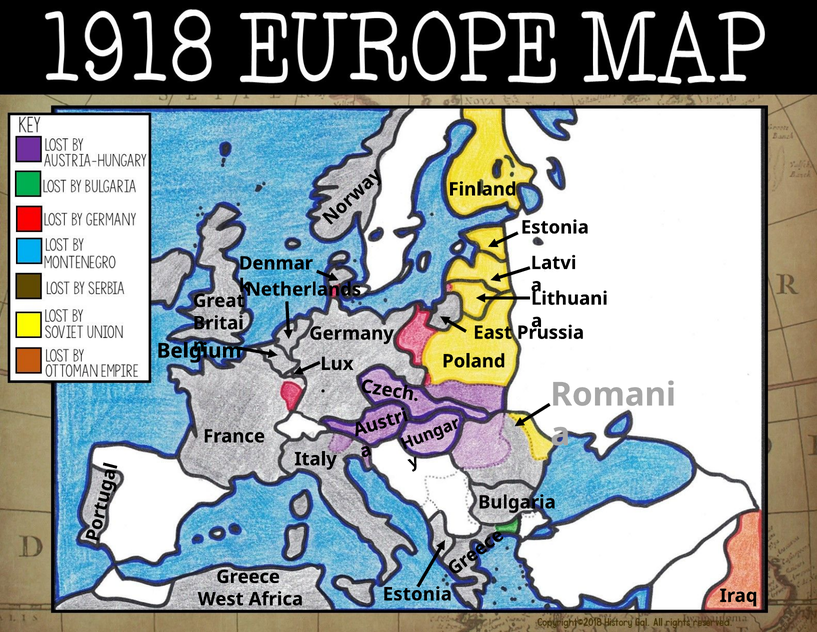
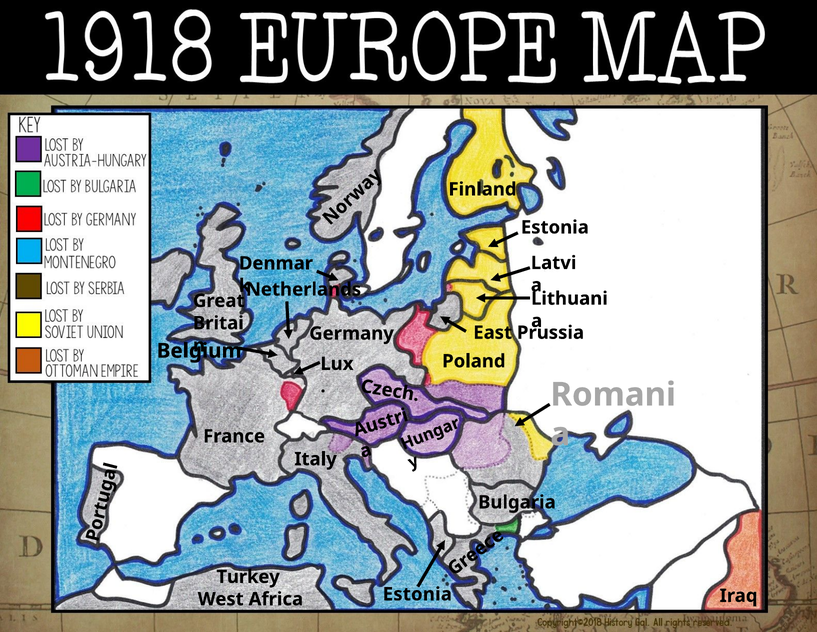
Greece: Greece -> Turkey (248, 576)
